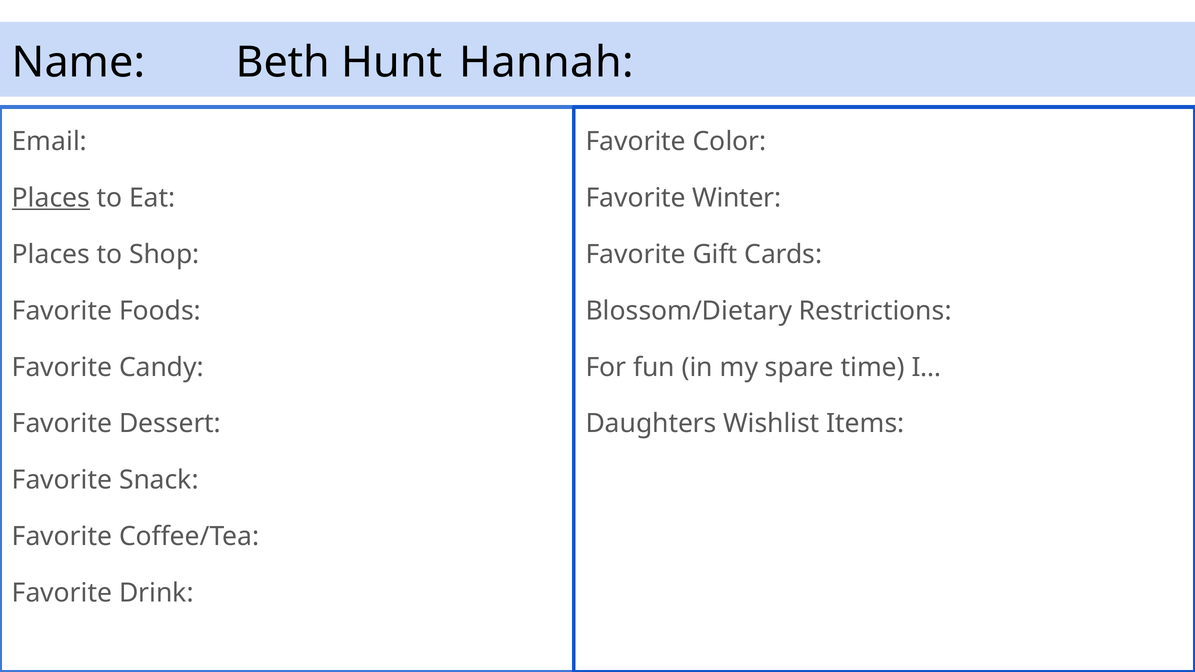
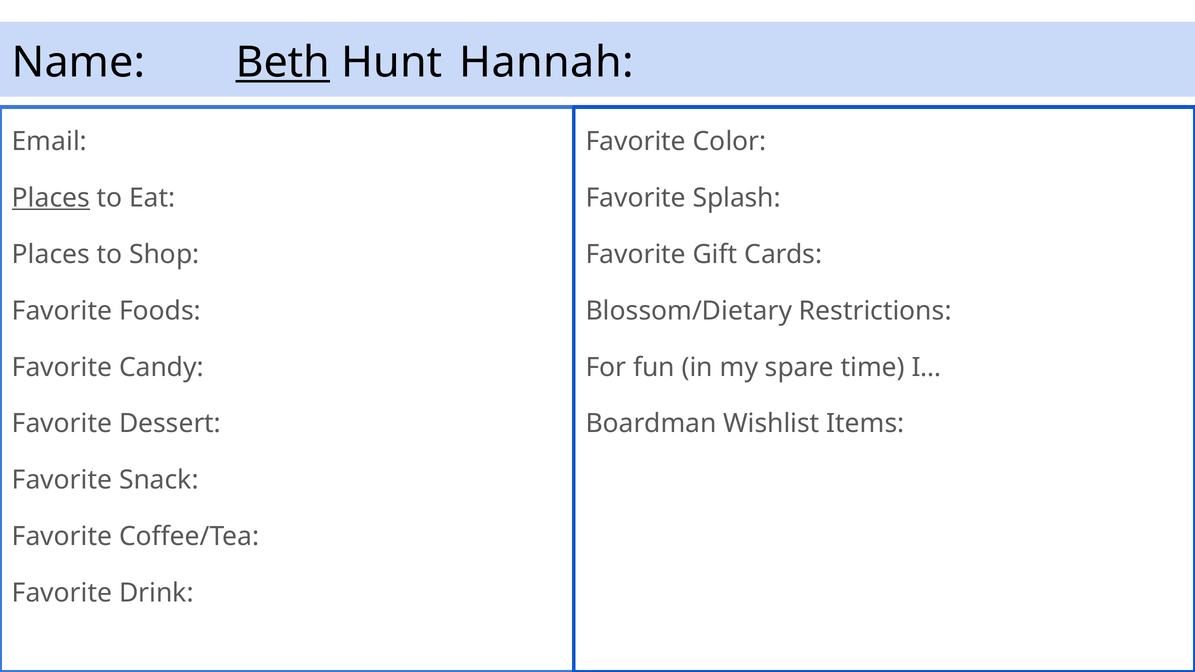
Beth underline: none -> present (283, 63)
Winter: Winter -> Splash (737, 198)
Daughters: Daughters -> Boardman (651, 424)
